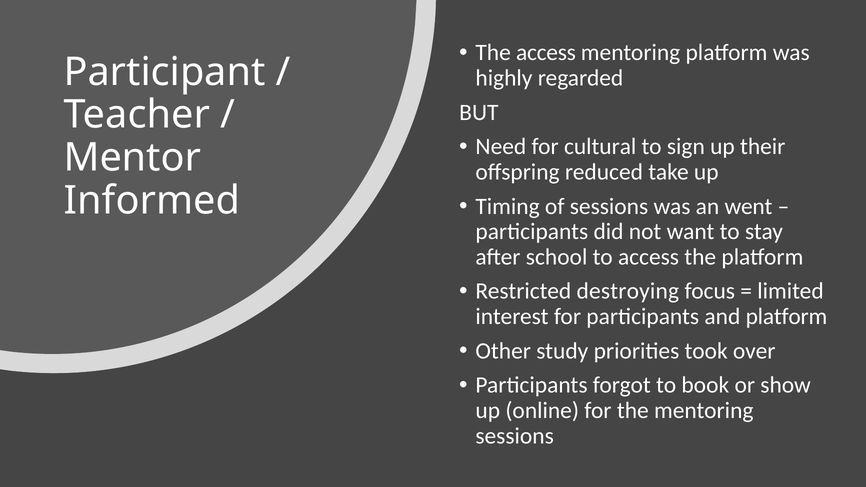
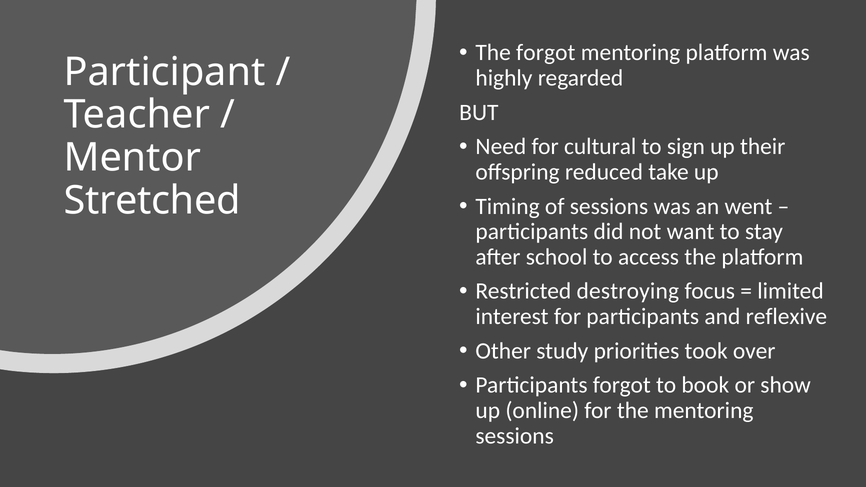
The access: access -> forgot (546, 53)
Informed: Informed -> Stretched (152, 201)
and platform: platform -> reflexive (786, 317)
